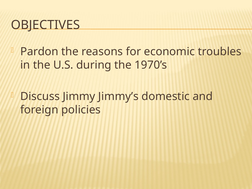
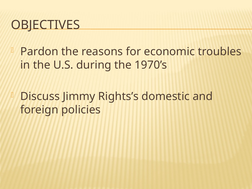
Jimmy’s: Jimmy’s -> Rights’s (118, 96)
